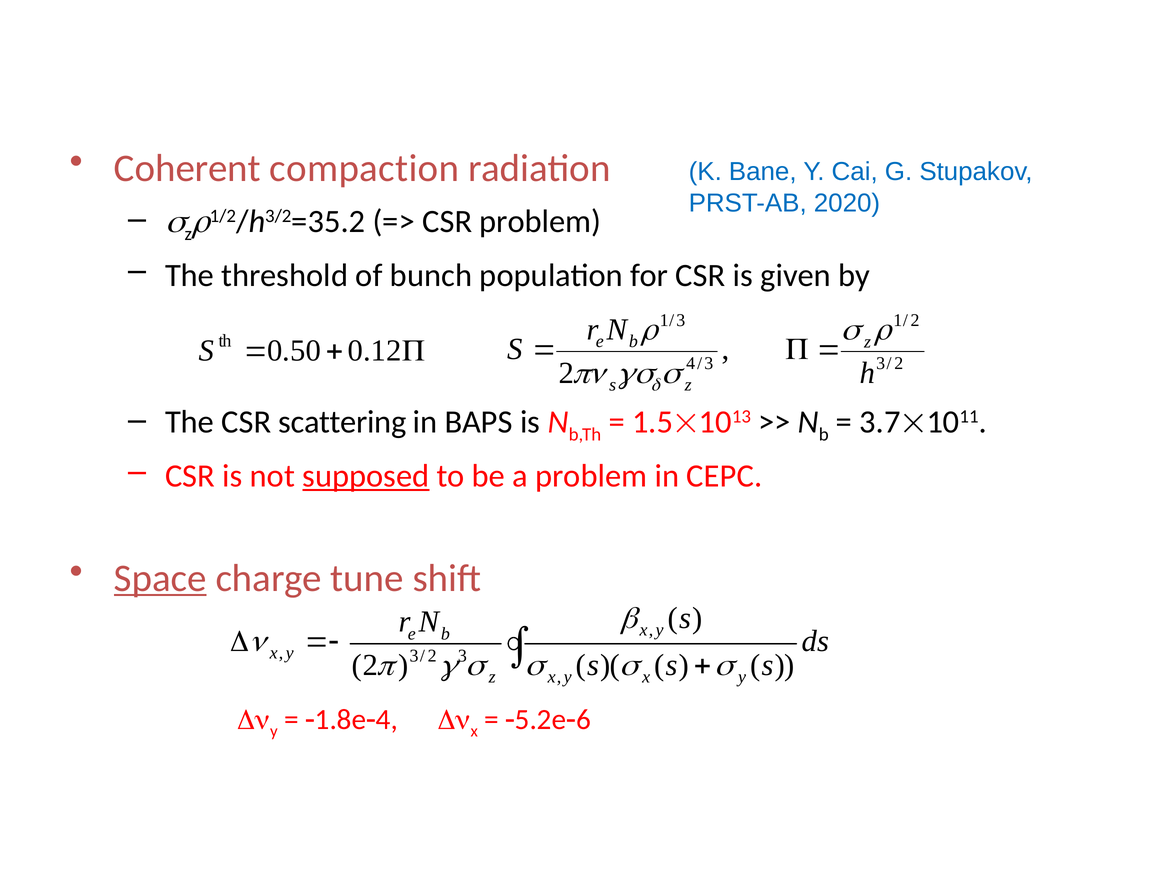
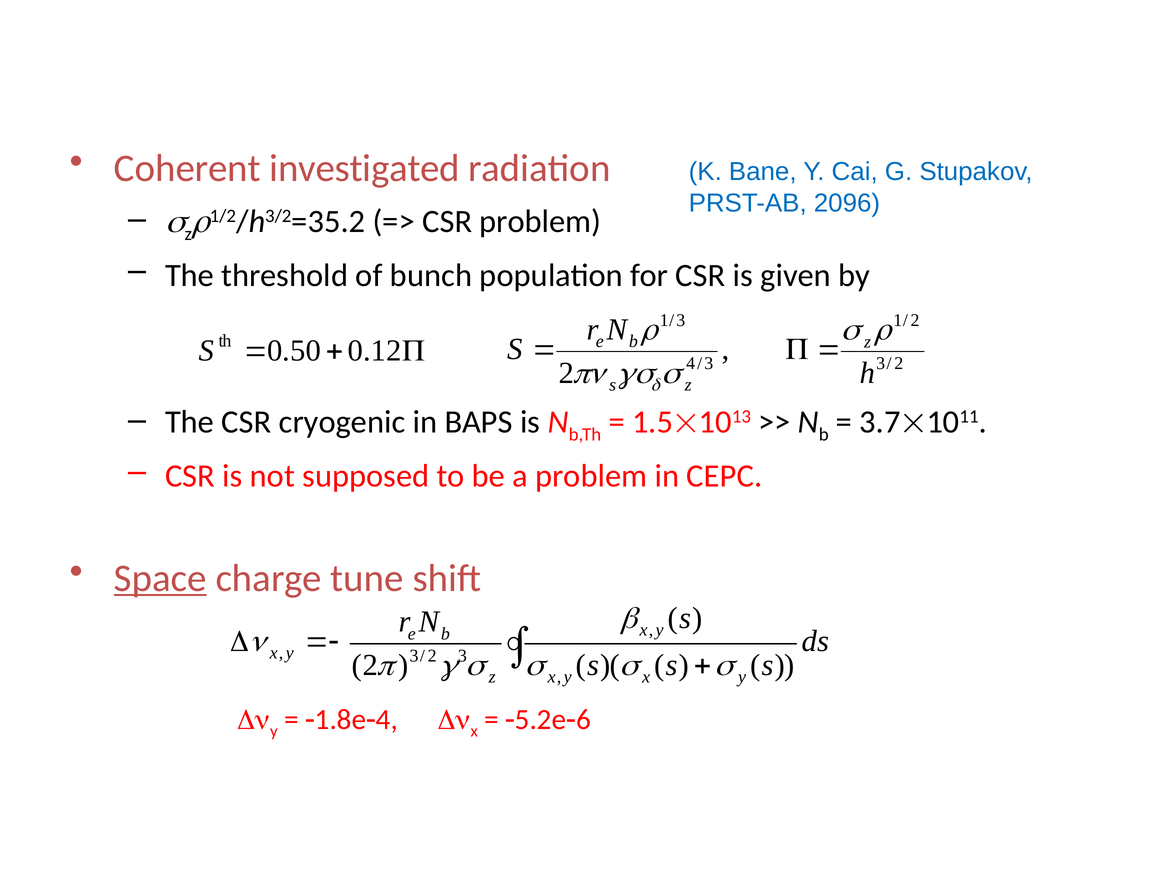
compaction: compaction -> investigated (365, 168)
2020: 2020 -> 2096 (847, 203)
scattering: scattering -> cryogenic (342, 422)
supposed underline: present -> none (366, 476)
